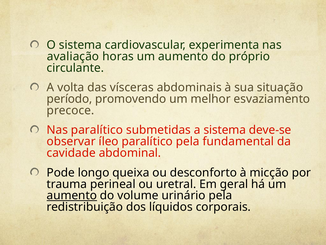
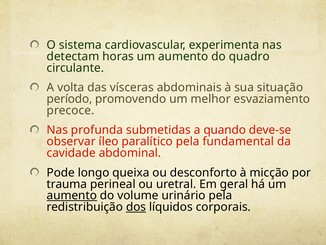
avaliação: avaliação -> detectam (73, 56)
próprio: próprio -> quadro (249, 56)
Nas paralítico: paralítico -> profunda (97, 130)
a sistema: sistema -> quando (225, 130)
dos underline: none -> present (136, 207)
